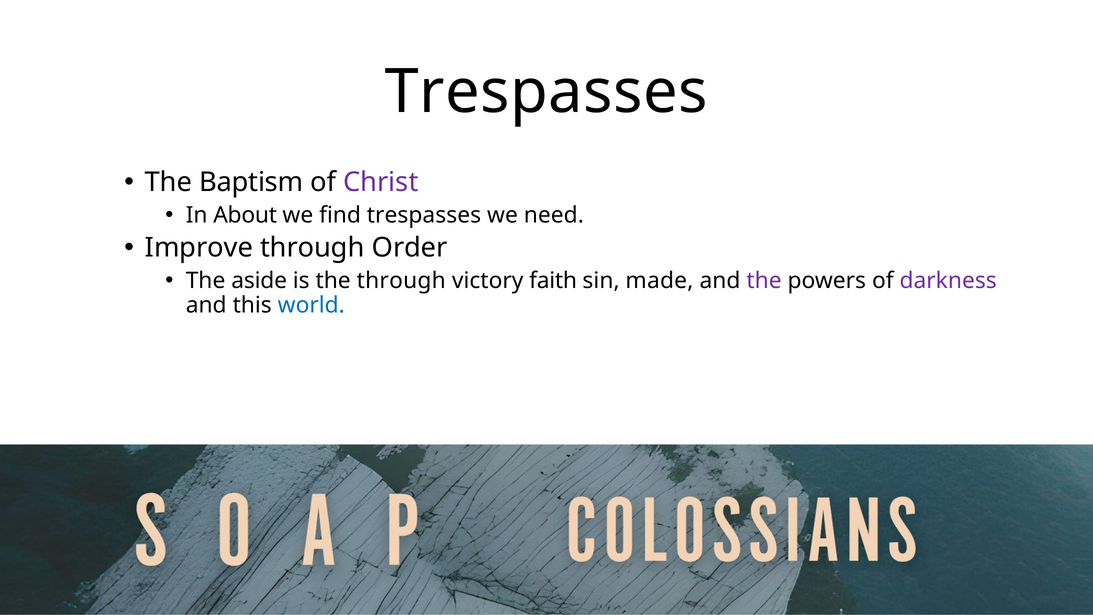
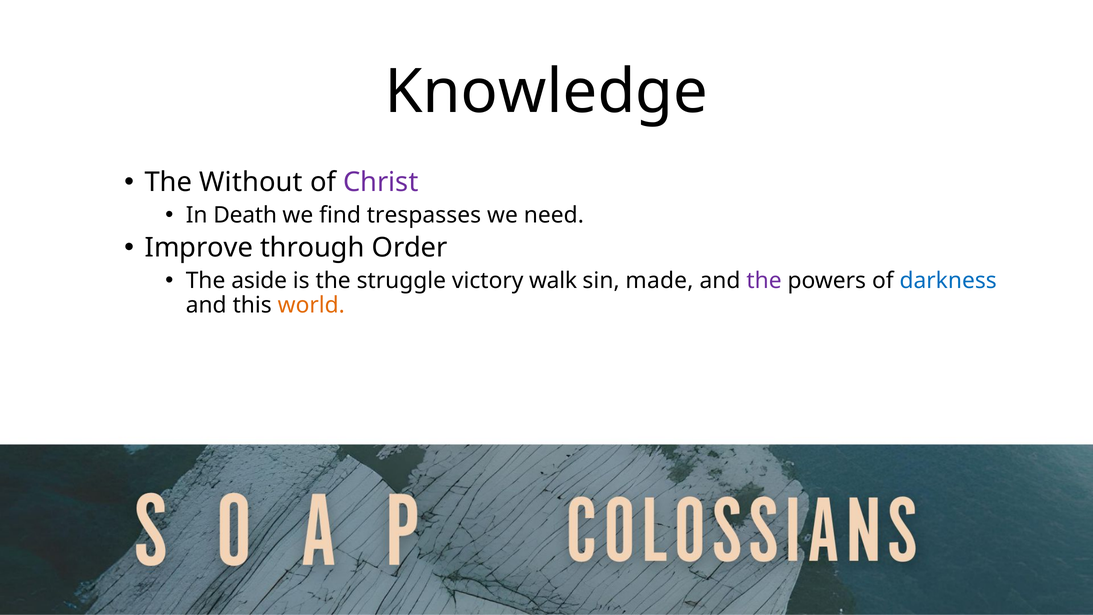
Trespasses: Trespasses -> Knowledge (546, 92)
Baptism: Baptism -> Without (251, 182)
About: About -> Death (245, 215)
the through: through -> struggle (401, 281)
faith: faith -> walk (553, 281)
darkness colour: purple -> blue (948, 281)
world colour: blue -> orange (311, 305)
